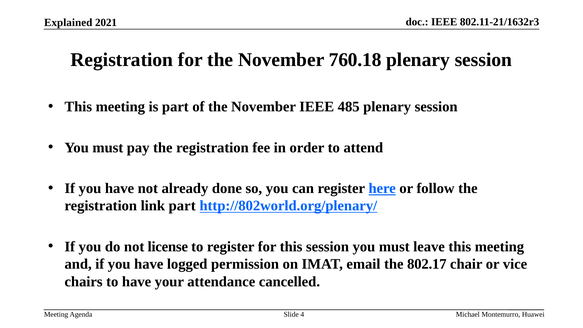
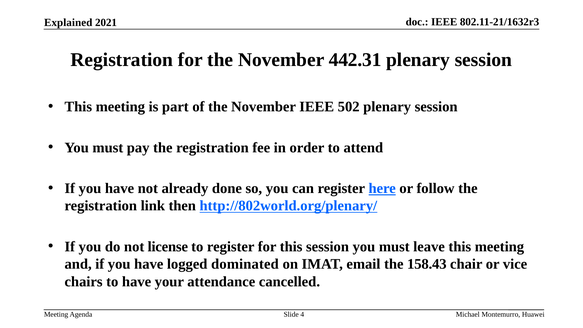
760.18: 760.18 -> 442.31 (355, 60)
485: 485 -> 502 (349, 107)
link part: part -> then (182, 206)
permission: permission -> dominated (245, 264)
802.17: 802.17 -> 158.43 (427, 264)
